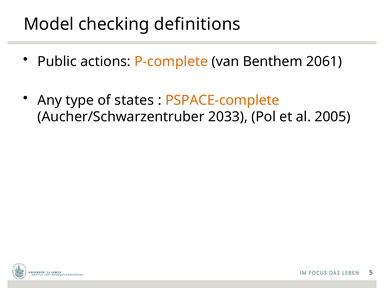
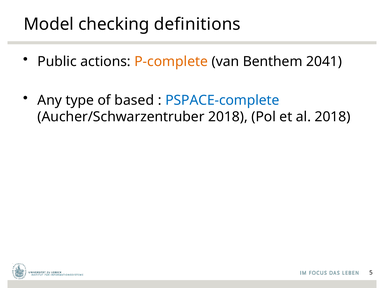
2061: 2061 -> 2041 (324, 61)
states: states -> based (134, 100)
PSPACE-complete colour: orange -> blue (222, 100)
Aucher/Schwarzentruber 2033: 2033 -> 2018 (228, 117)
al 2005: 2005 -> 2018 (333, 117)
